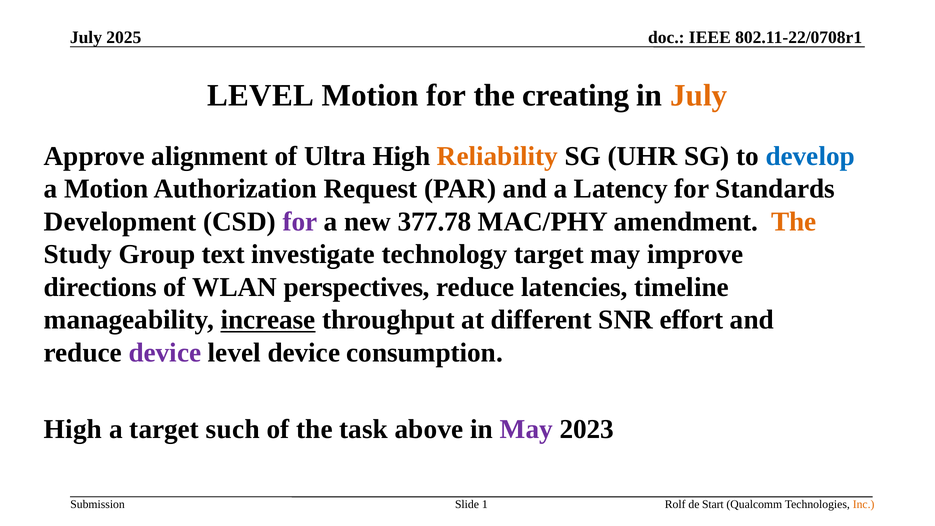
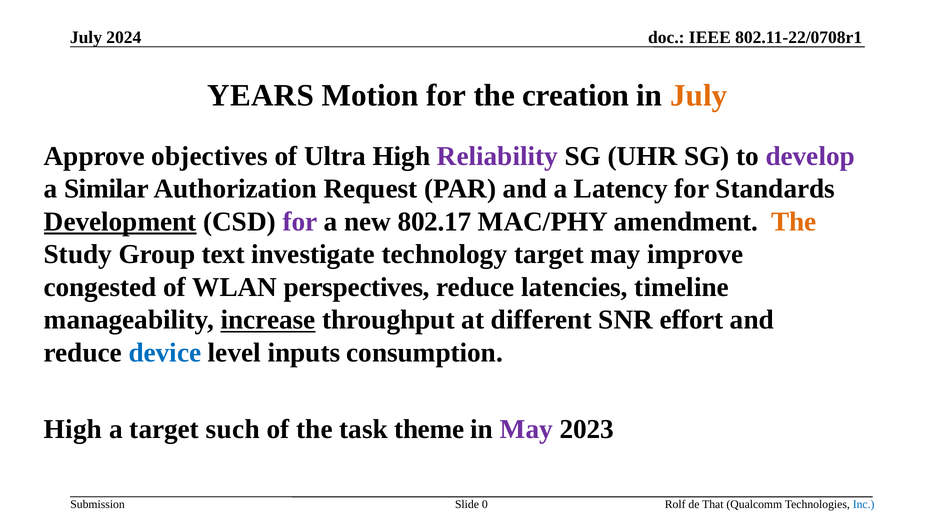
2025: 2025 -> 2024 (124, 37)
LEVEL: LEVEL -> YEARS (261, 96)
creating: creating -> creation (576, 96)
alignment: alignment -> objectives (210, 156)
Reliability colour: orange -> purple (497, 156)
develop colour: blue -> purple (810, 156)
a Motion: Motion -> Similar (106, 189)
Development underline: none -> present (120, 222)
377.78: 377.78 -> 802.17 (435, 222)
directions: directions -> congested (100, 287)
device colour: purple -> blue (165, 353)
level device: device -> inputs (304, 353)
above: above -> theme (429, 429)
1: 1 -> 0 (485, 504)
Start: Start -> That (713, 504)
Inc colour: orange -> blue (864, 504)
